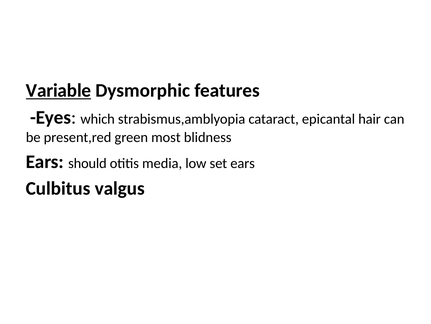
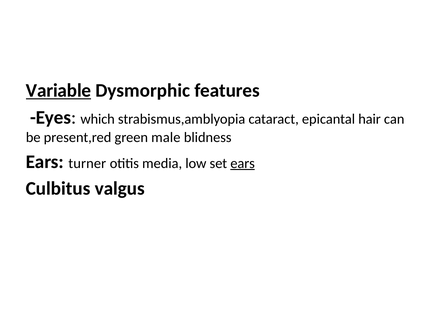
most: most -> male (166, 137)
should: should -> turner (87, 163)
ears underline: none -> present (243, 163)
